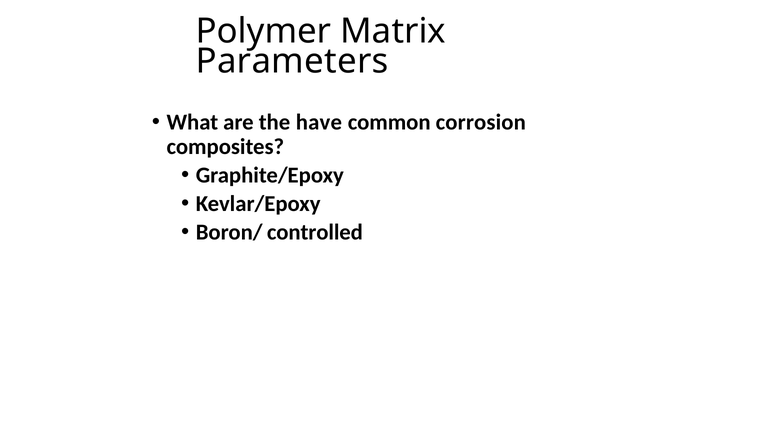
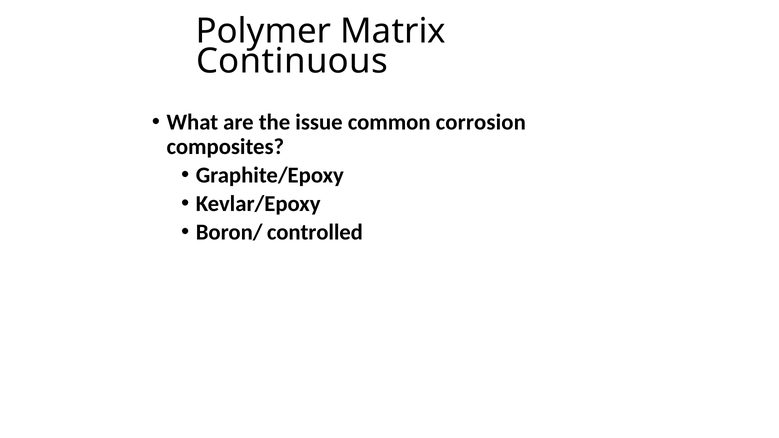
Parameters: Parameters -> Continuous (292, 61)
have: have -> issue (319, 122)
